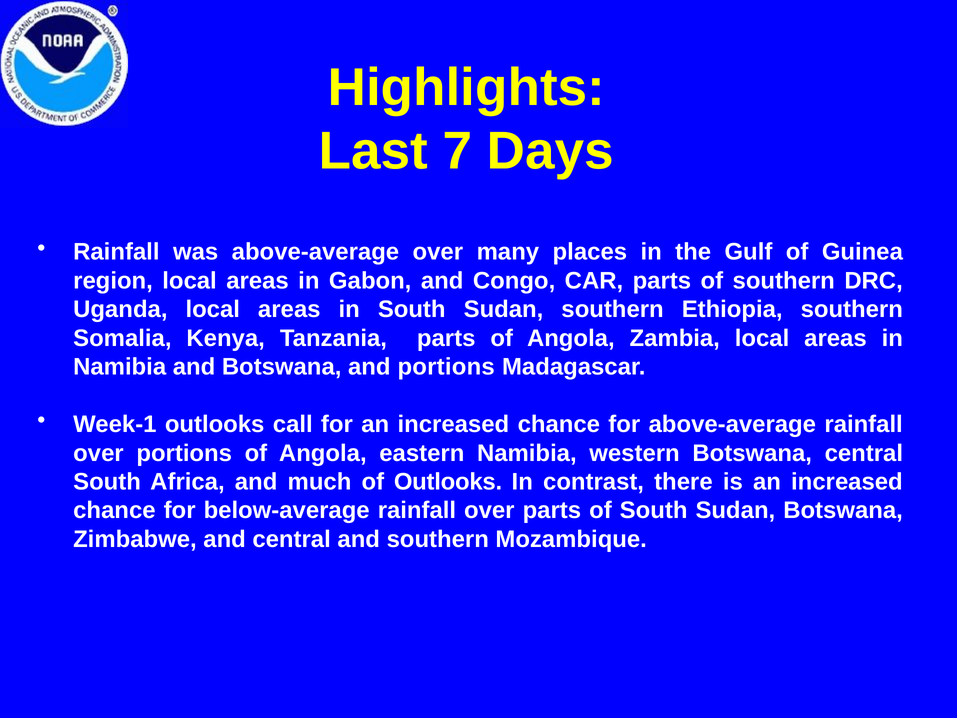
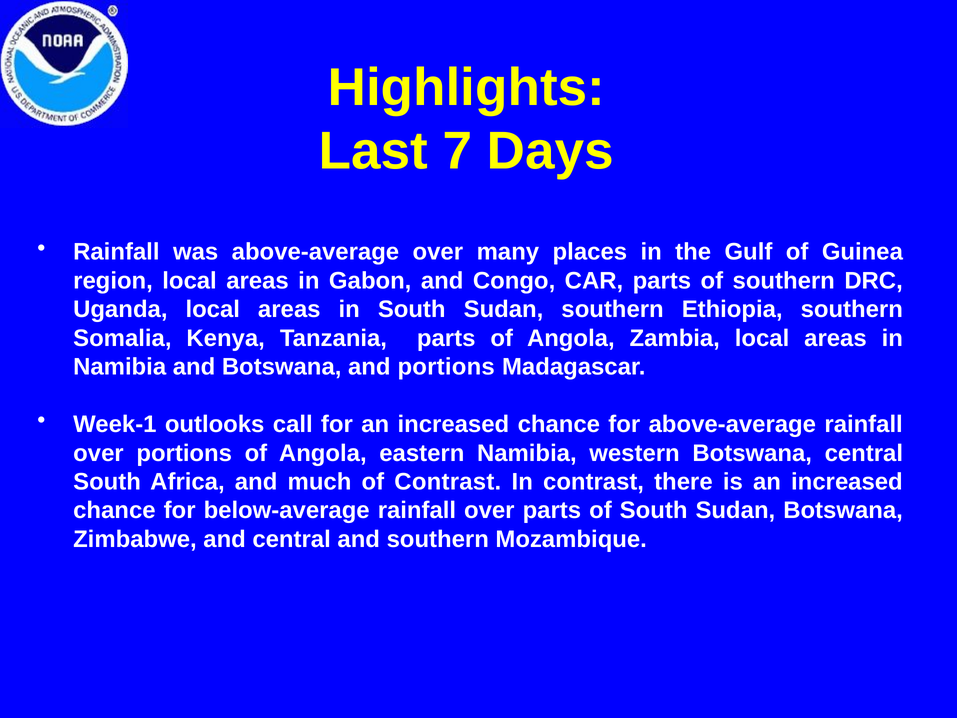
of Outlooks: Outlooks -> Contrast (448, 482)
